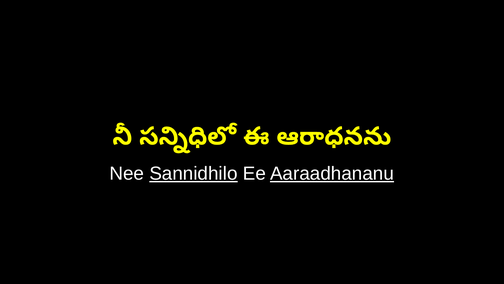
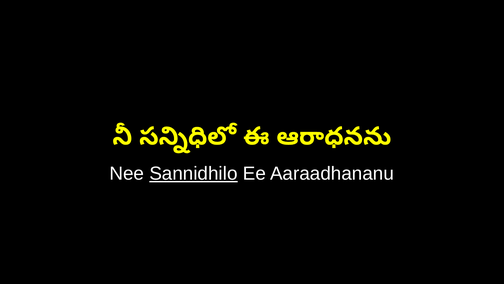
Aaraadhananu underline: present -> none (332, 173)
